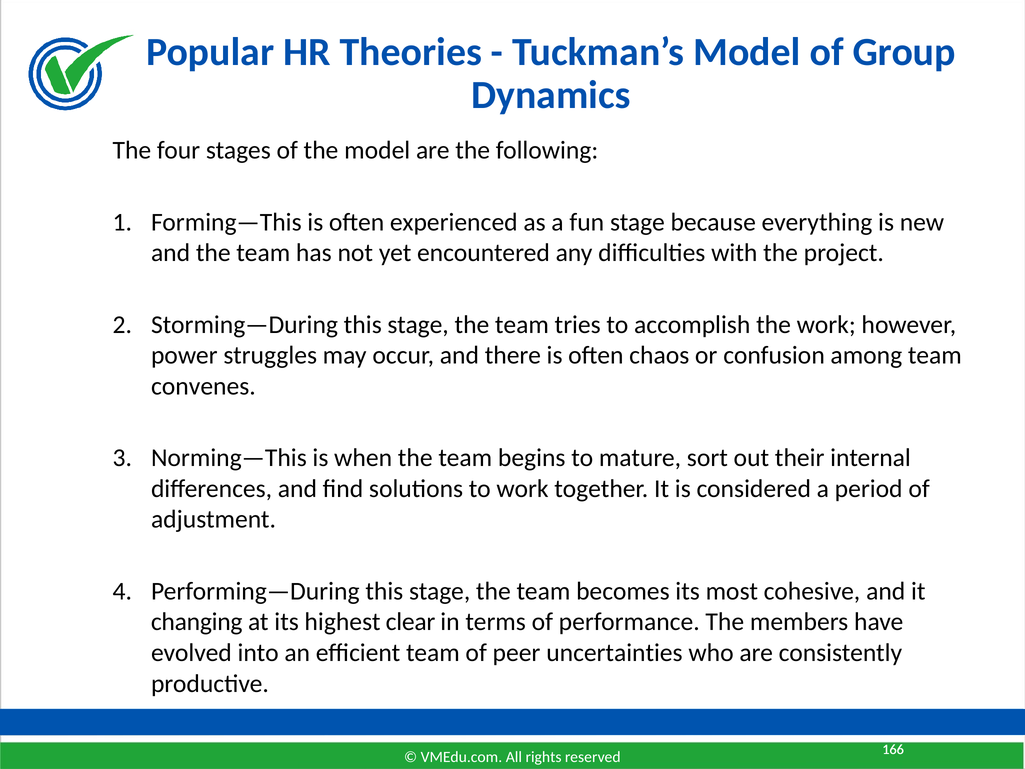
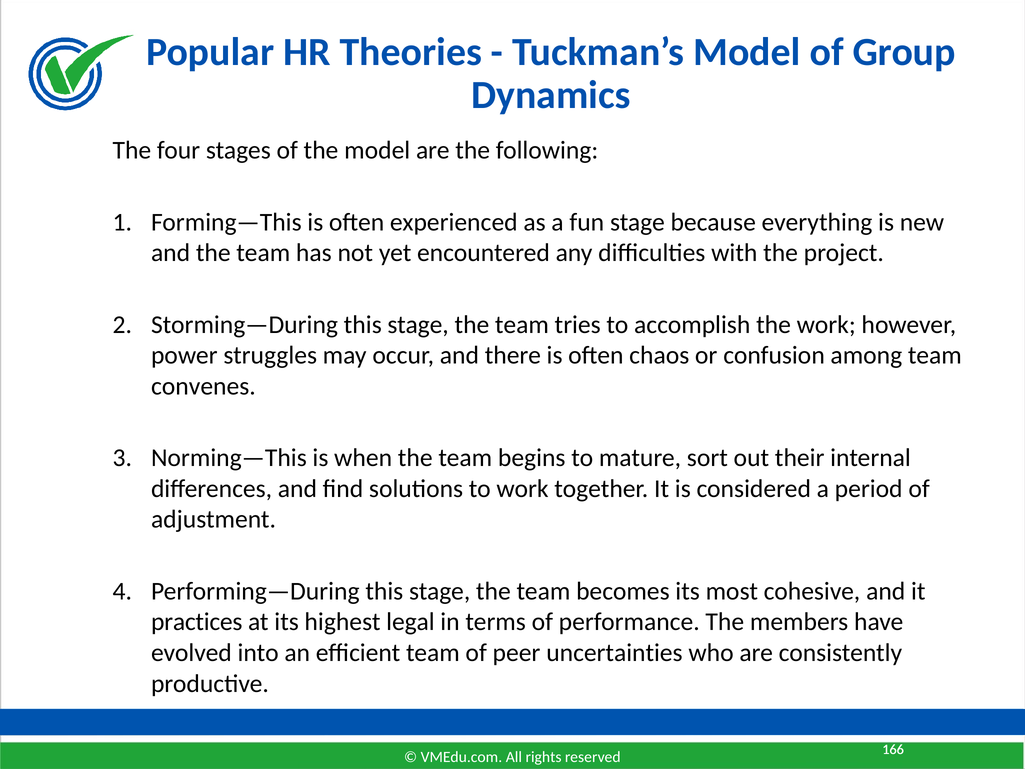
changing: changing -> practices (197, 622)
clear: clear -> legal (410, 622)
